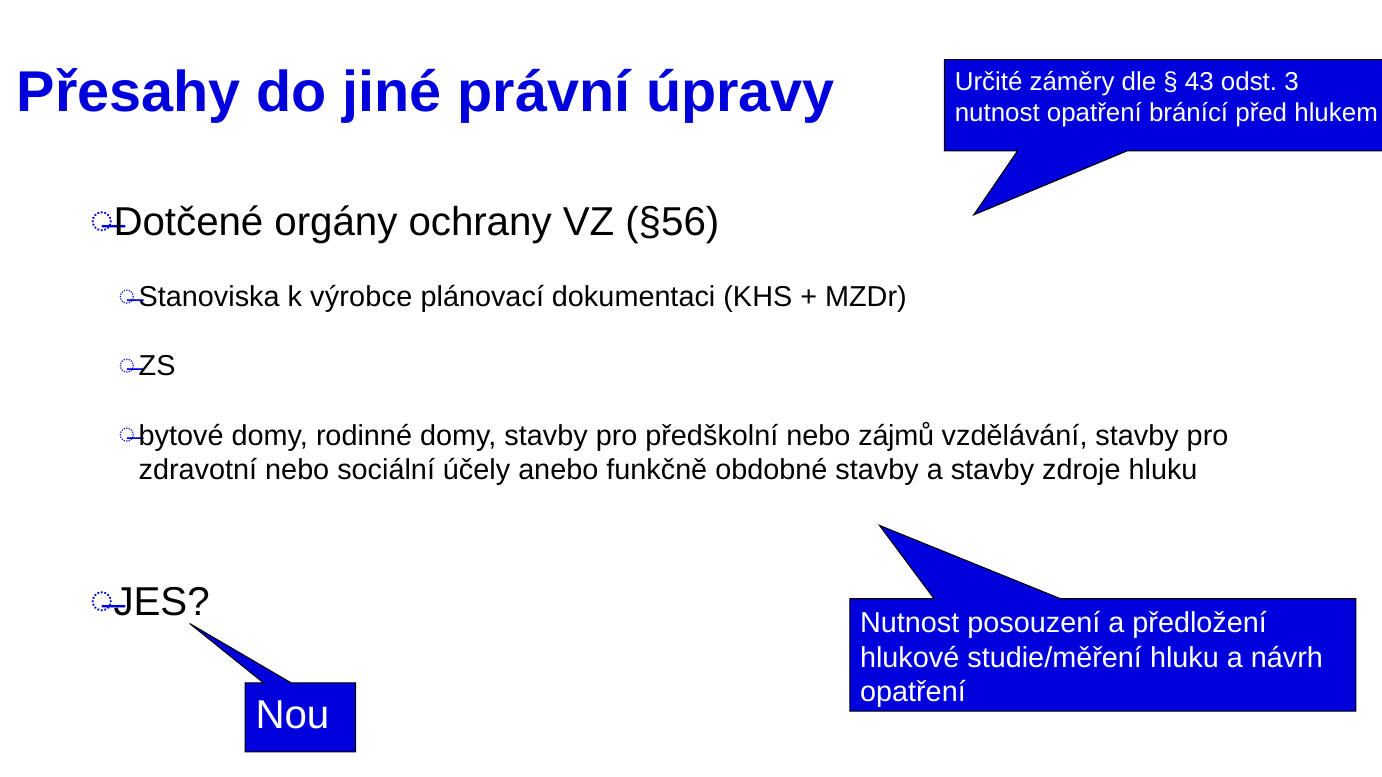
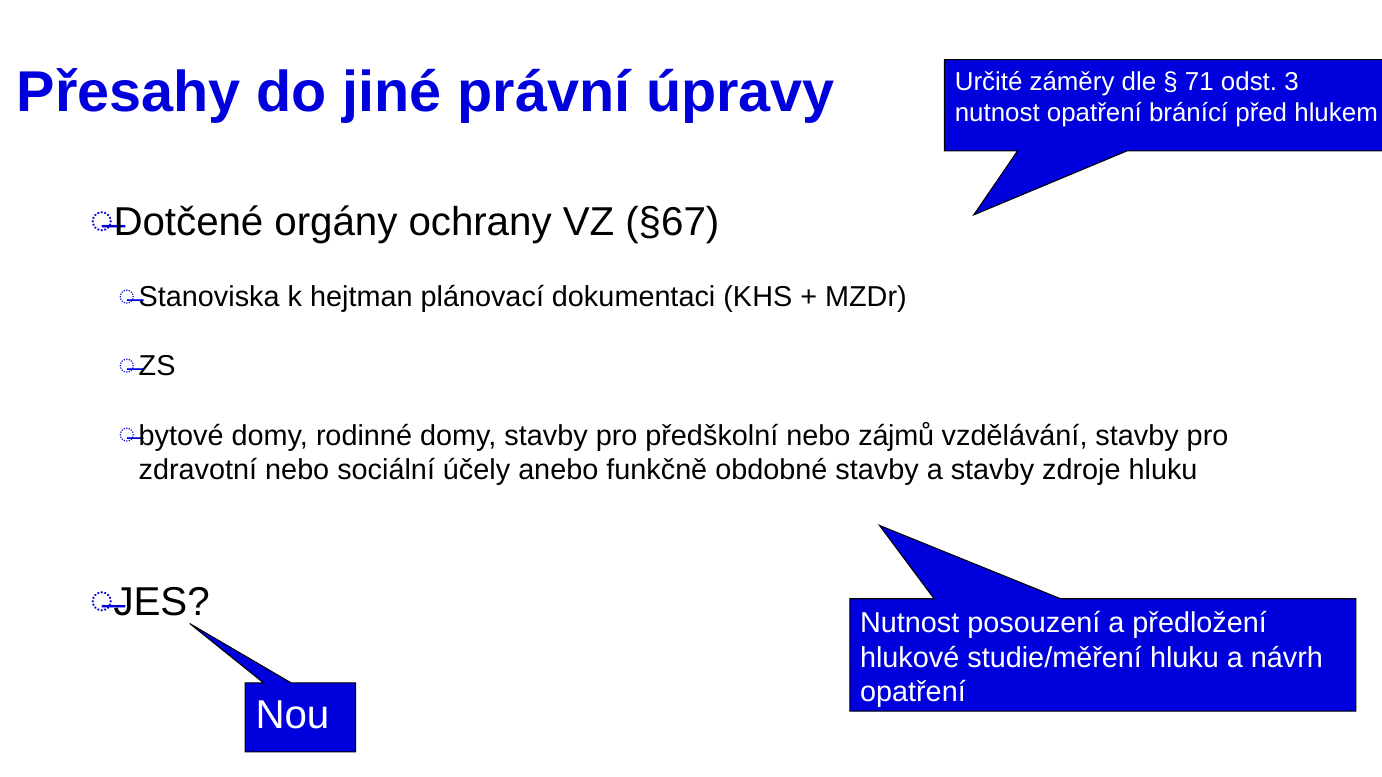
43: 43 -> 71 (1199, 82)
§56: §56 -> §67 (672, 222)
výrobce: výrobce -> hejtman (361, 297)
